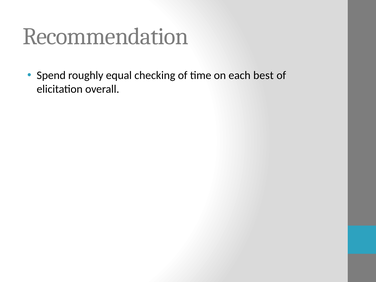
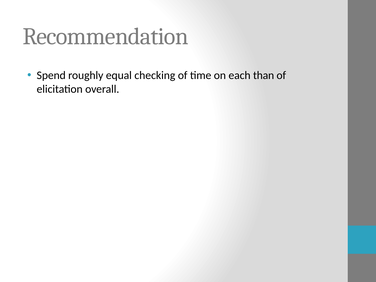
best: best -> than (264, 75)
